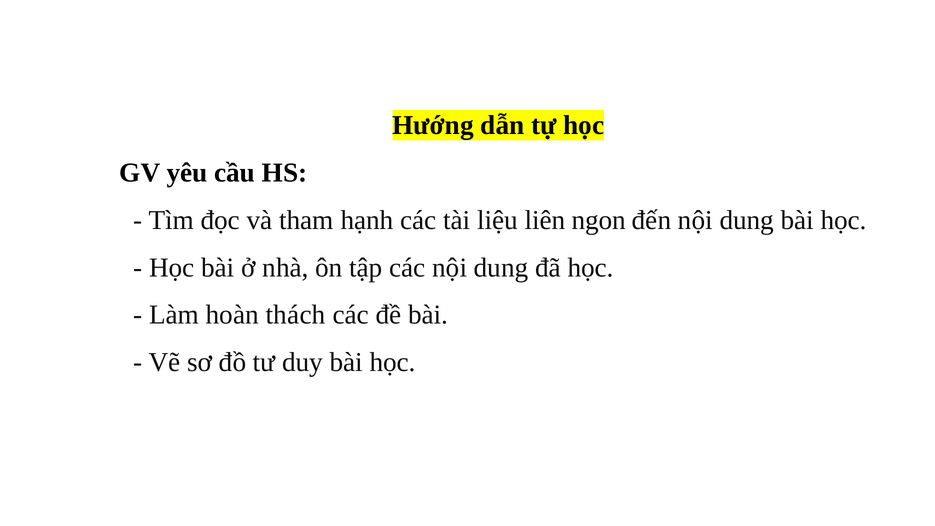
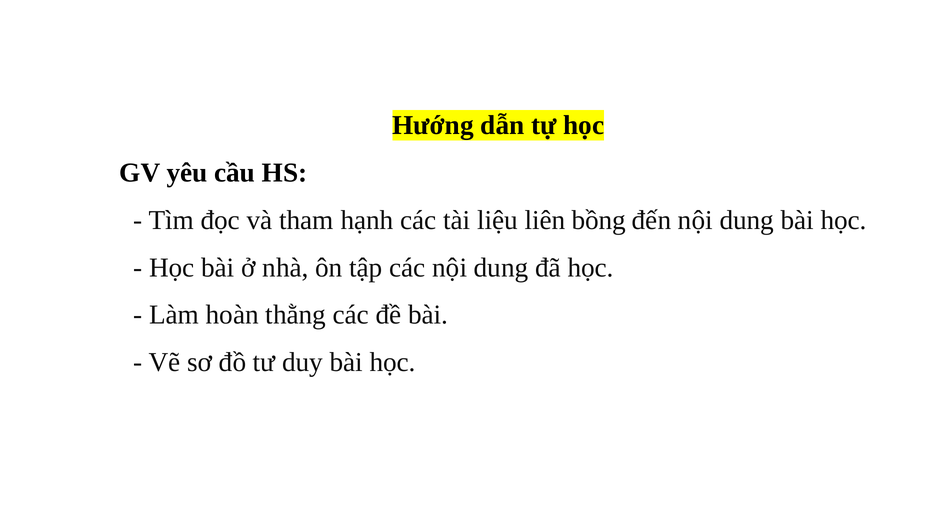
ngon: ngon -> bồng (599, 220)
thách: thách -> thằng (296, 315)
